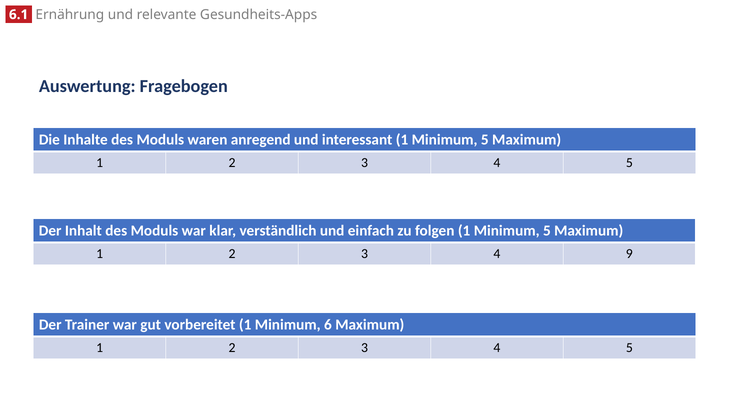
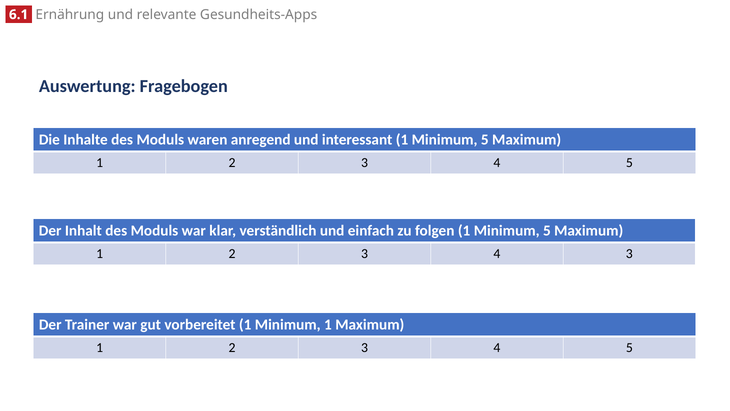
4 9: 9 -> 3 (629, 254)
Minimum 6: 6 -> 1 (328, 324)
